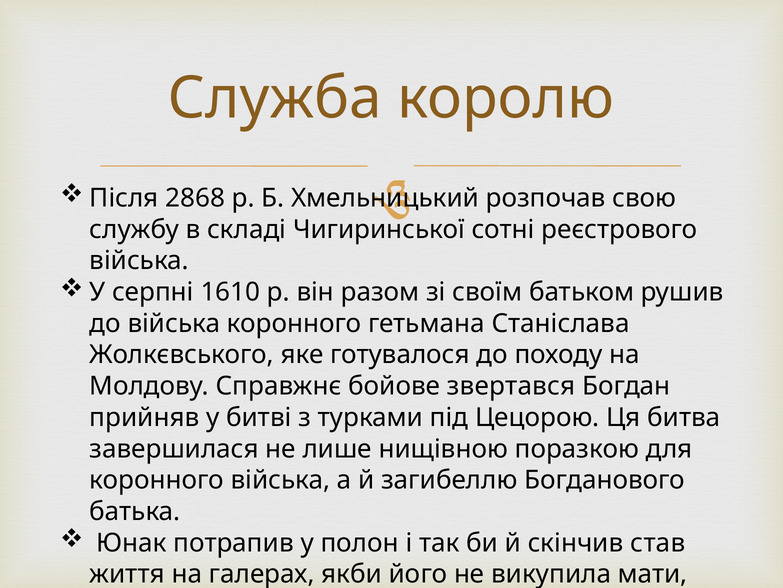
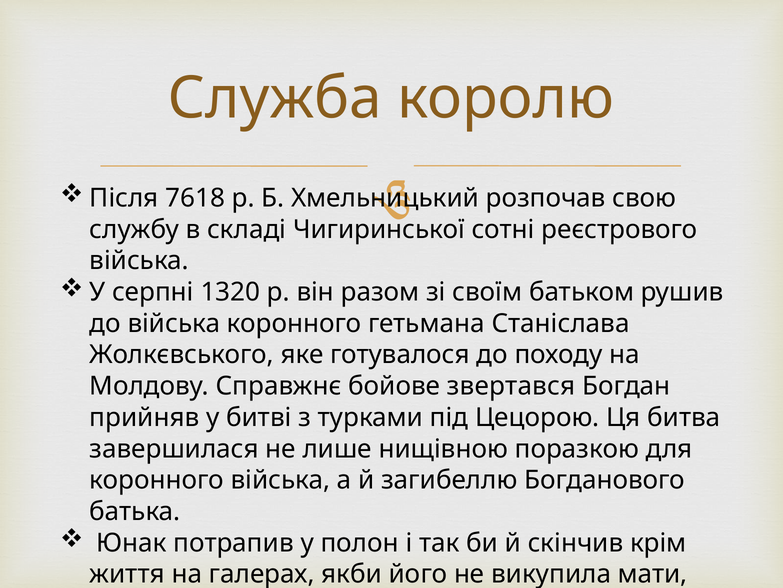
2868: 2868 -> 7618 (195, 198)
1610: 1610 -> 1320 (230, 292)
став: став -> крім (658, 542)
